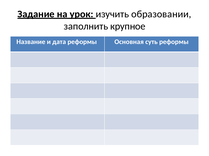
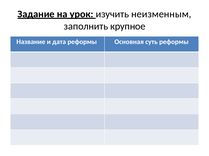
образовании: образовании -> неизменным (161, 14)
